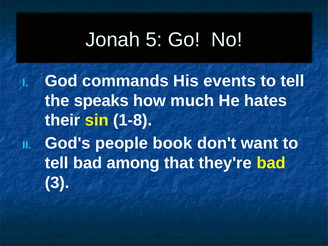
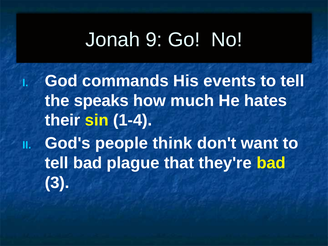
5: 5 -> 9 (154, 40)
1-8: 1-8 -> 1-4 (133, 120)
book: book -> think (172, 143)
among: among -> plague (133, 163)
